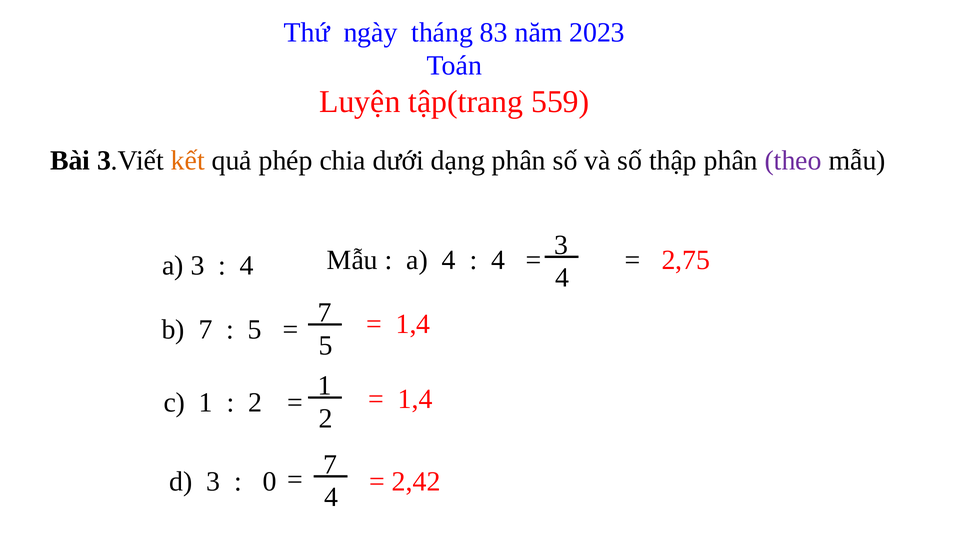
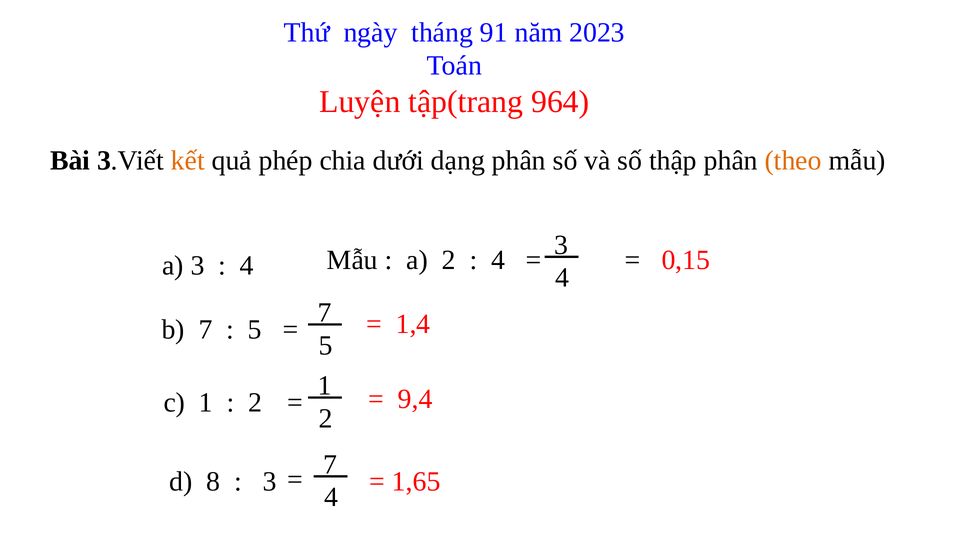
83: 83 -> 91 (494, 32)
559: 559 -> 964 (560, 102)
theo colour: purple -> orange (793, 161)
a 4: 4 -> 2 (449, 260)
2,75: 2,75 -> 0,15 (686, 260)
1,4: 1,4 -> 9,4 (415, 400)
2,42: 2,42 -> 1,65 (416, 482)
d 3: 3 -> 8 (213, 482)
0: 0 -> 3 (270, 482)
